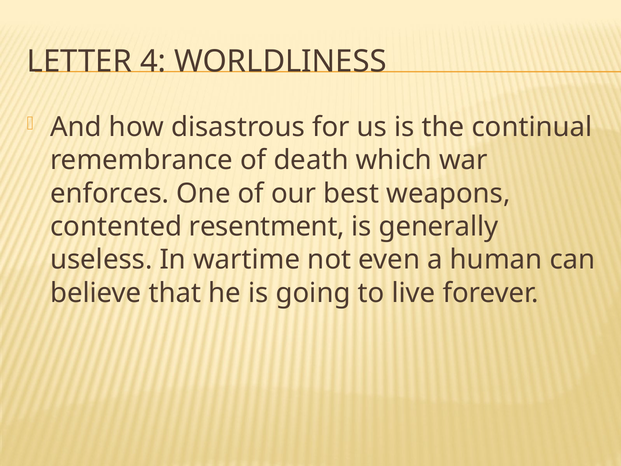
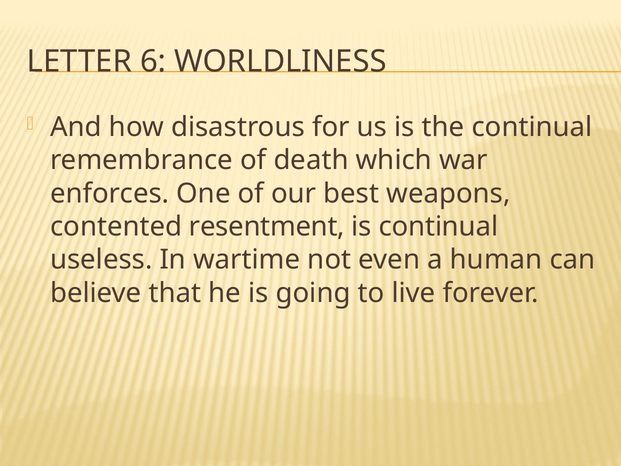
4: 4 -> 6 (153, 62)
is generally: generally -> continual (438, 226)
